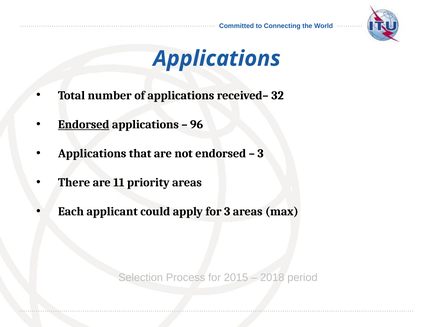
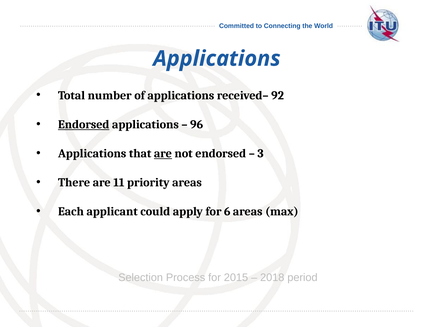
32: 32 -> 92 (278, 95)
are underline: none -> present (163, 153)
for 3: 3 -> 6 (227, 211)
